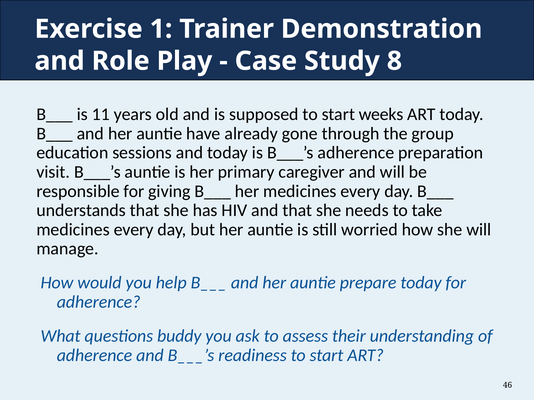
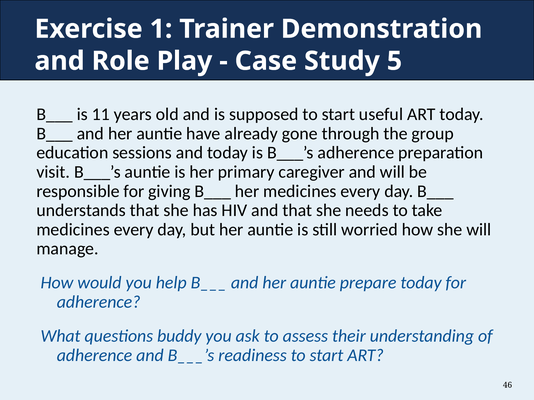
8: 8 -> 5 (394, 61)
weeks: weeks -> useful (381, 115)
